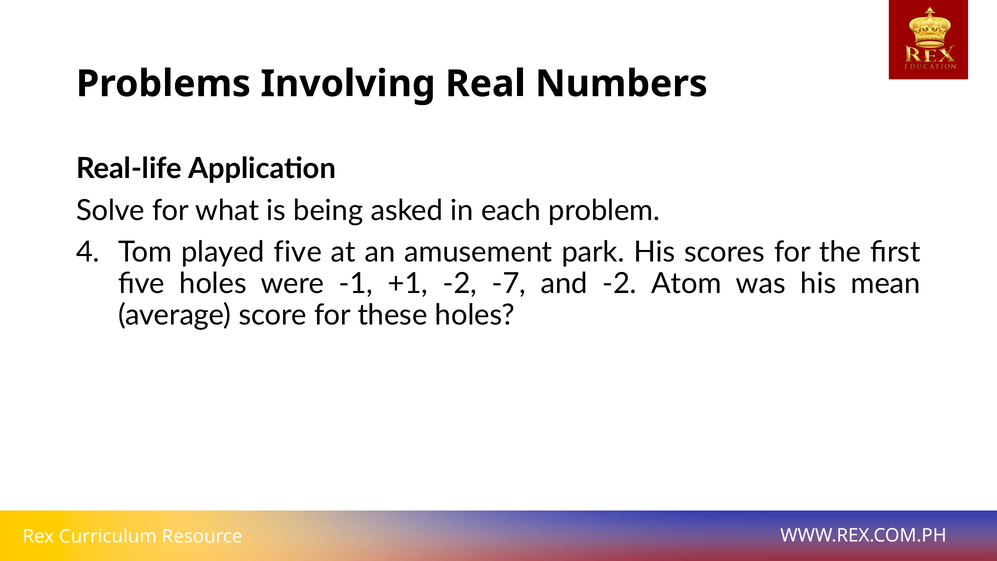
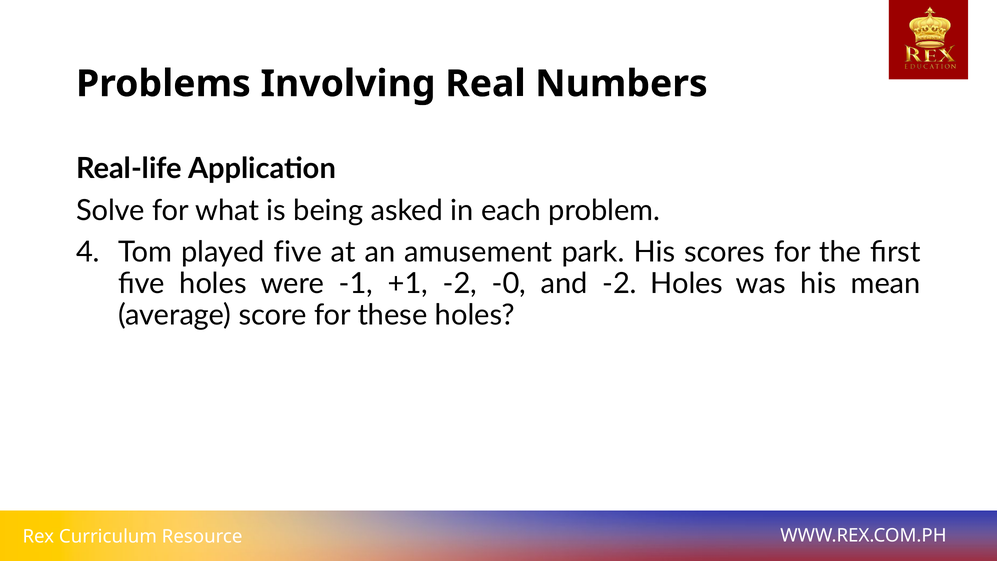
-7: -7 -> -0 (509, 284)
-2 Atom: Atom -> Holes (687, 284)
